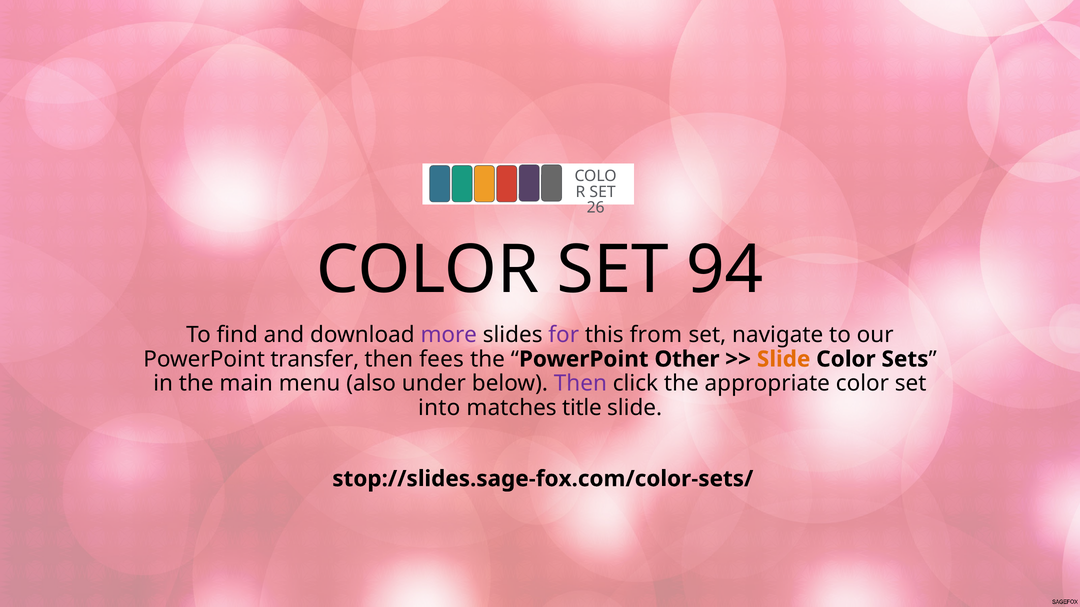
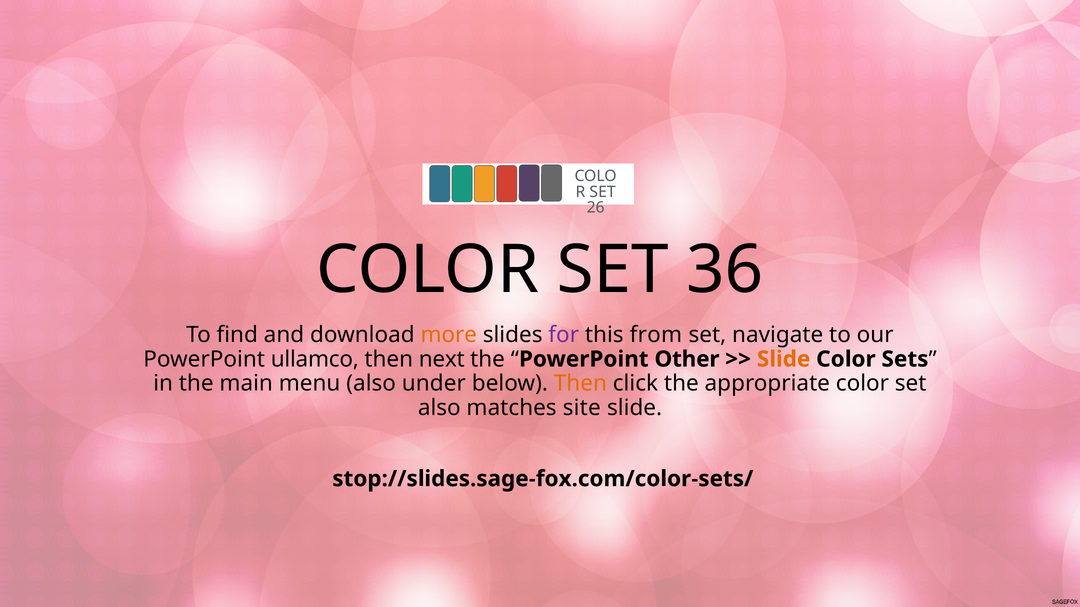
94: 94 -> 36 (725, 270)
more colour: purple -> orange (449, 335)
transfer: transfer -> ullamco (315, 359)
fees: fees -> next (442, 359)
Then colour: purple -> orange (580, 384)
into: into -> also (439, 408)
title: title -> site (582, 408)
